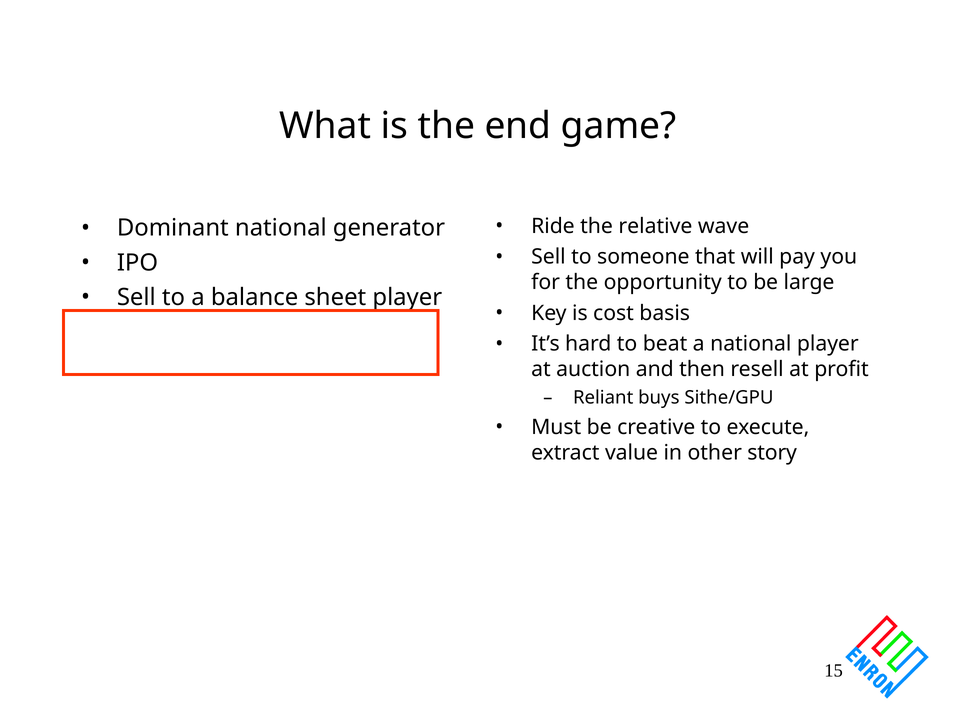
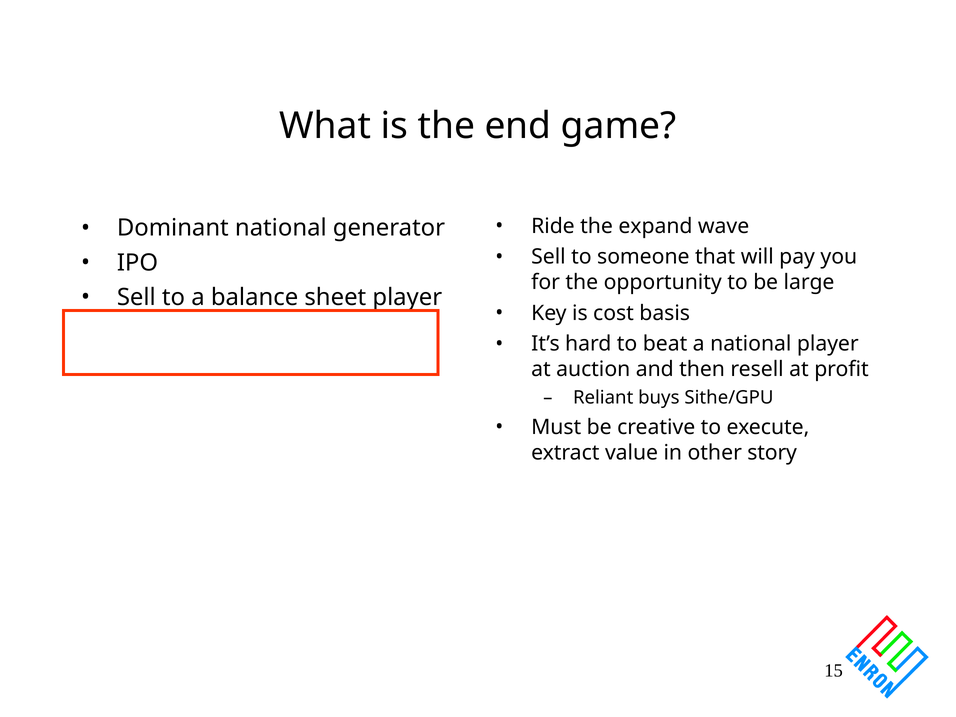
relative: relative -> expand (655, 226)
